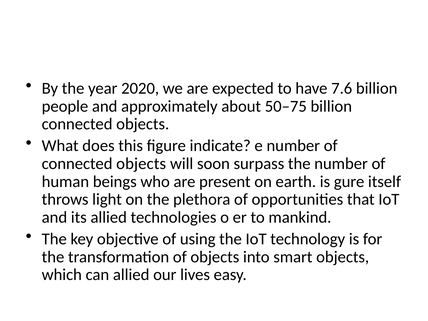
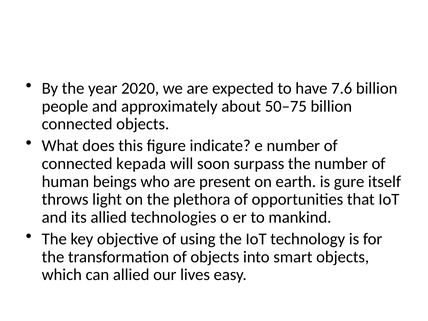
objects: objects -> kepada (141, 164)
